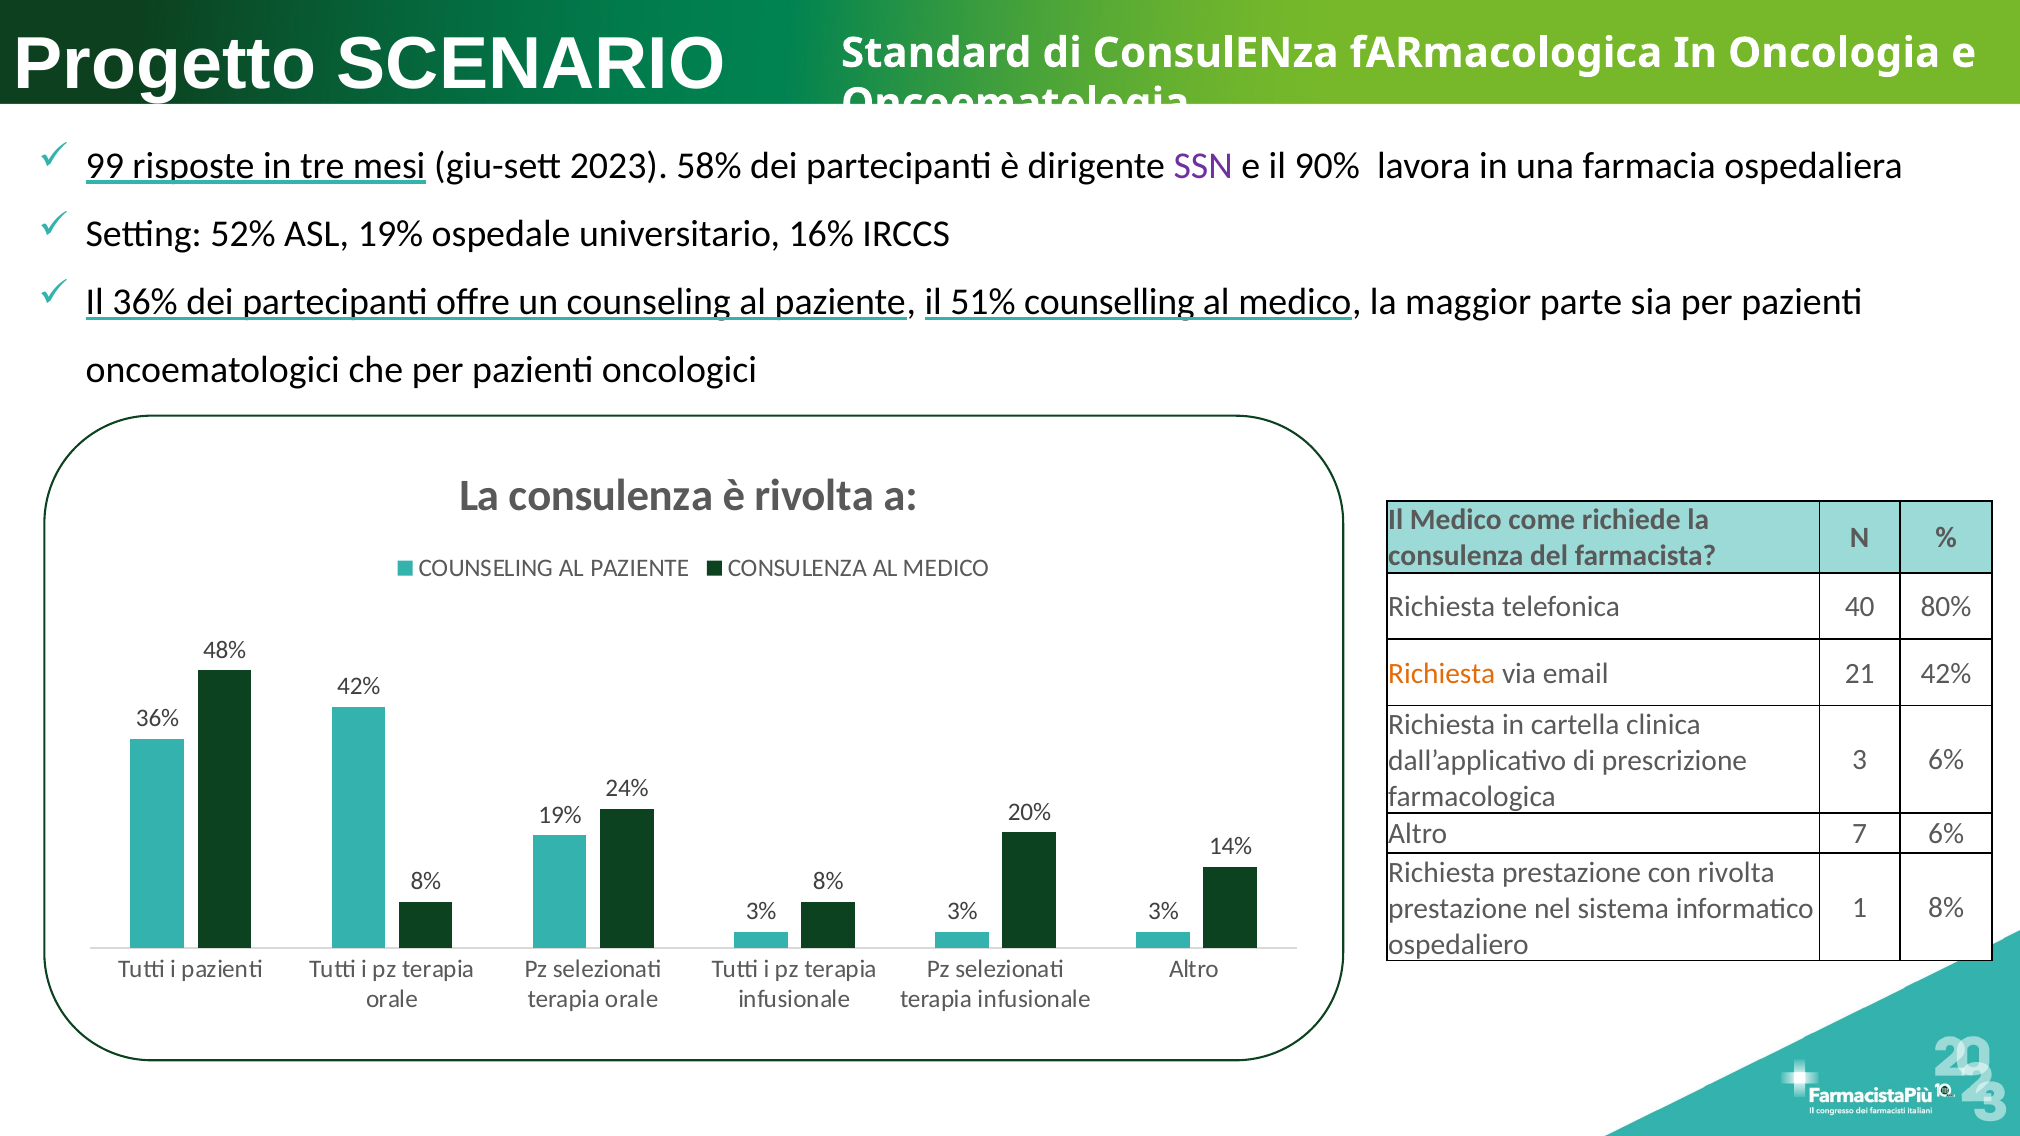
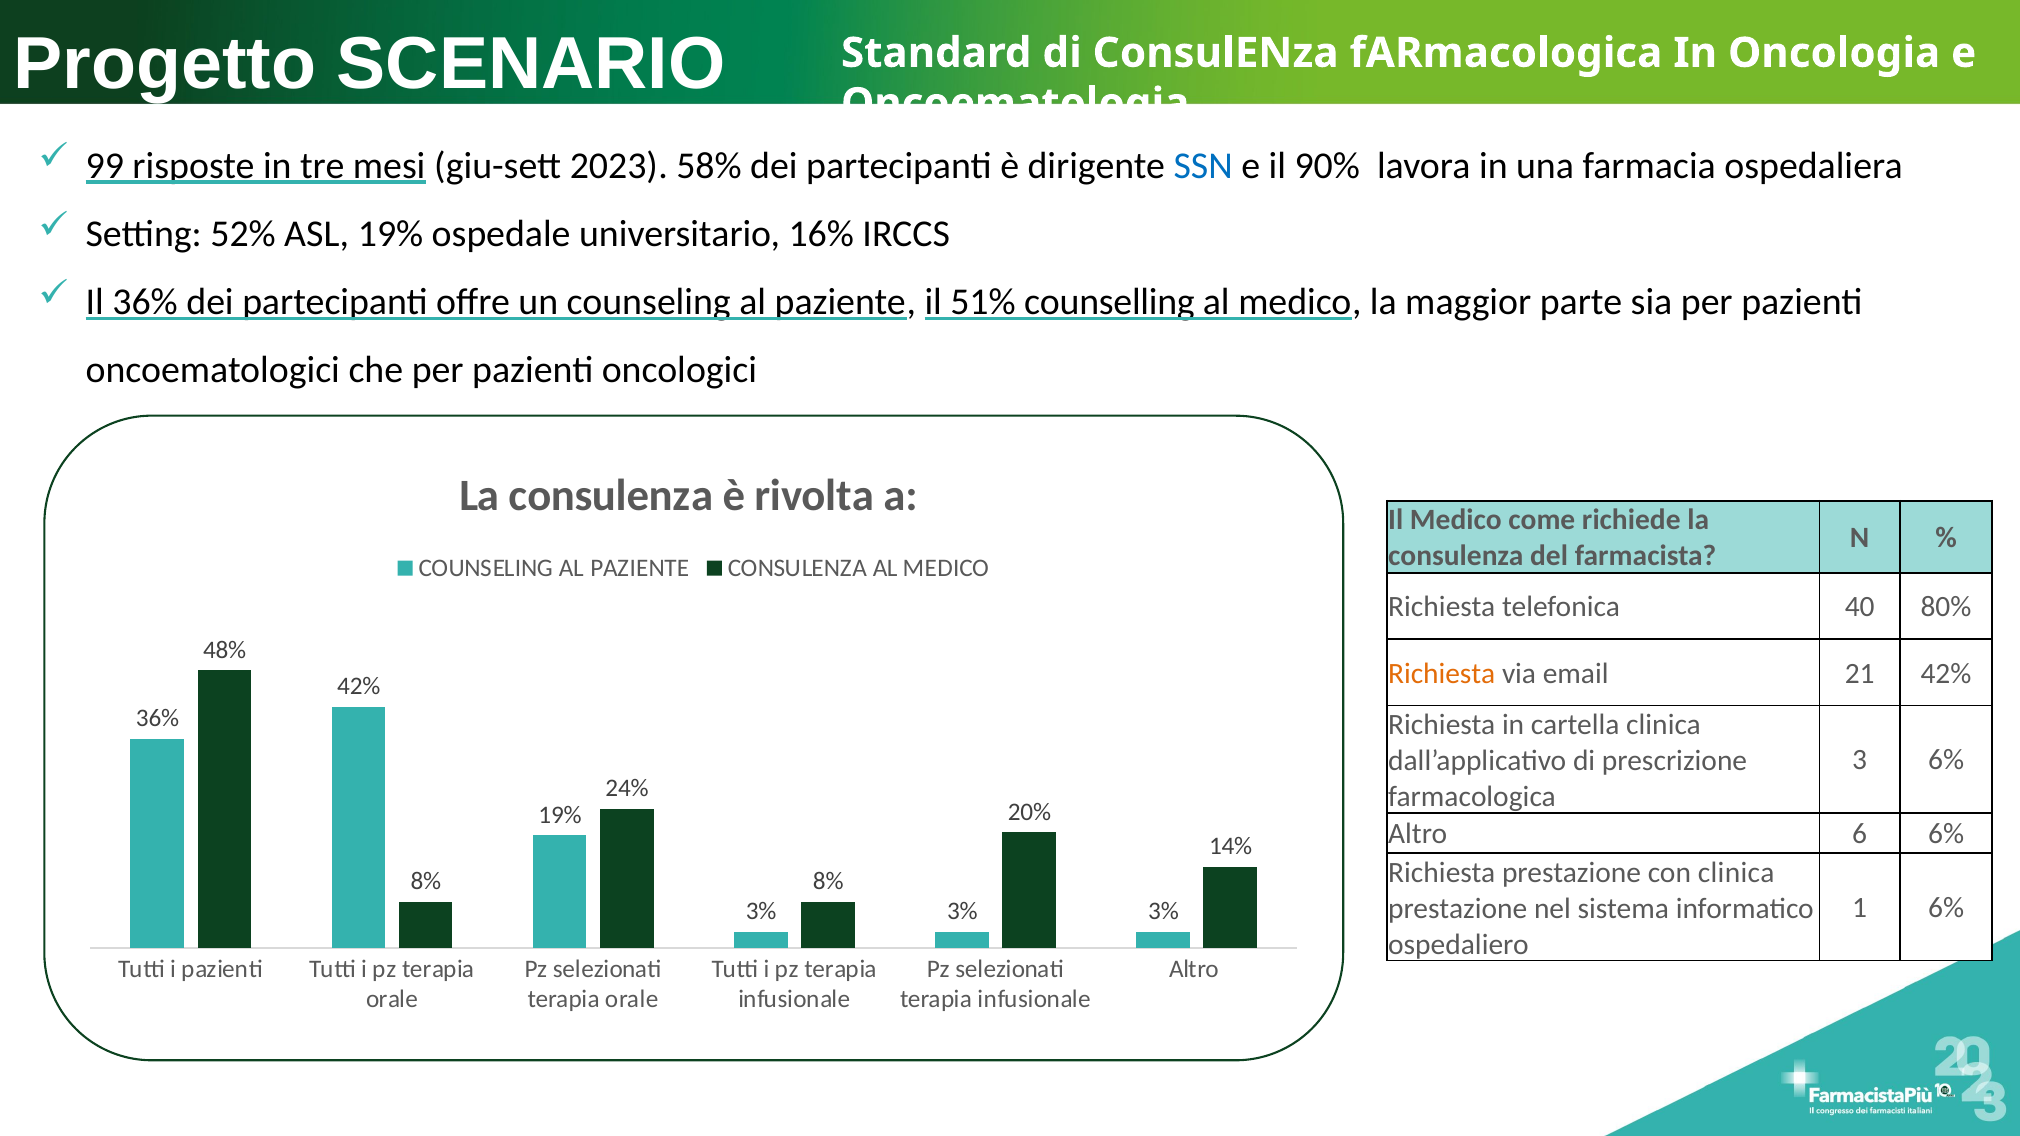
SSN colour: purple -> blue (1203, 166)
7: 7 -> 6 (1860, 834)
con rivolta: rivolta -> clinica (1736, 873)
1 8%: 8% -> 6% (1946, 908)
